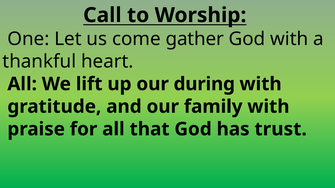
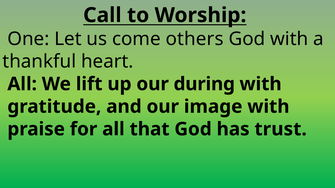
gather: gather -> others (195, 39)
family: family -> image (213, 107)
